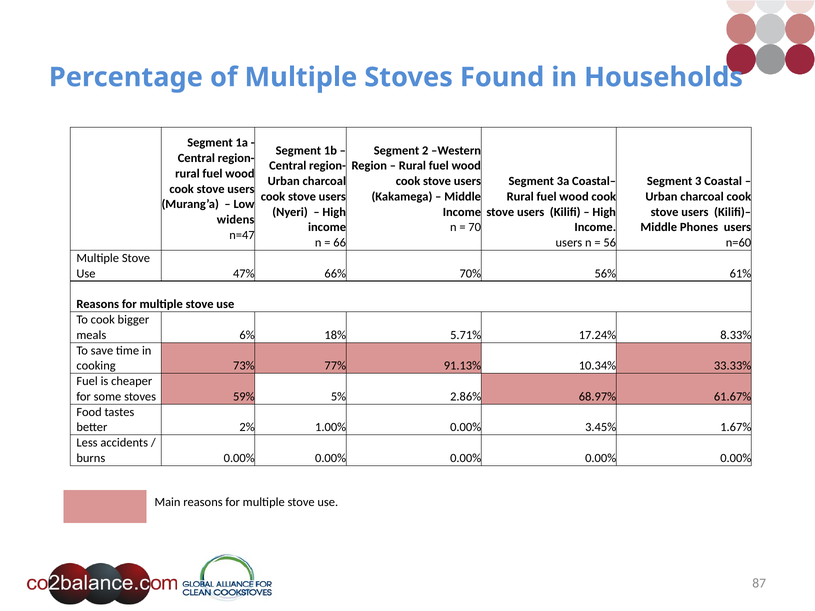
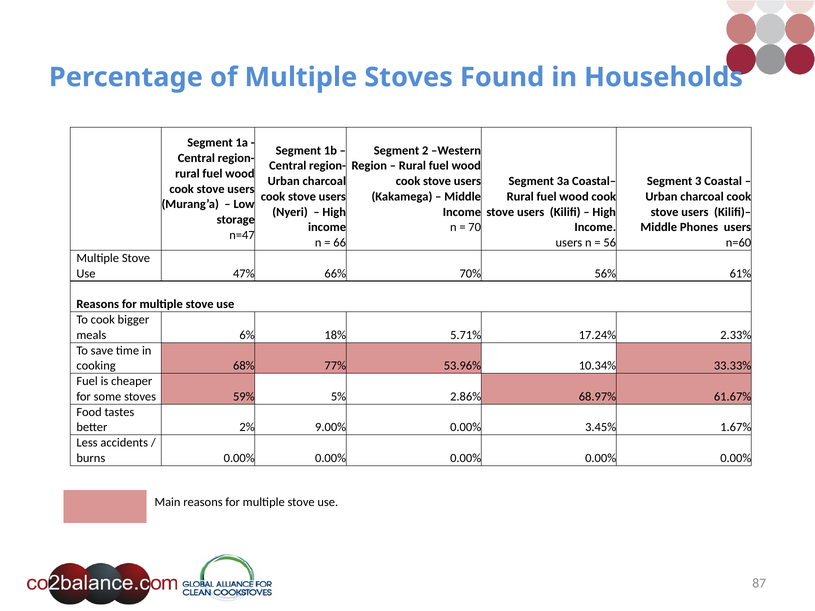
widens: widens -> storage (236, 220)
8.33%: 8.33% -> 2.33% (736, 335)
73%: 73% -> 68% (244, 366)
91.13%: 91.13% -> 53.96% (462, 366)
1.00%: 1.00% -> 9.00% (331, 427)
